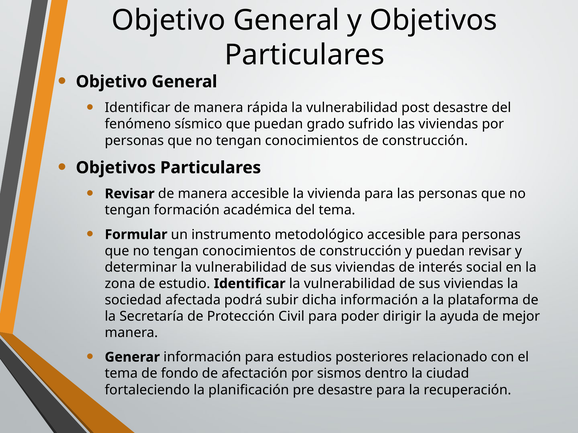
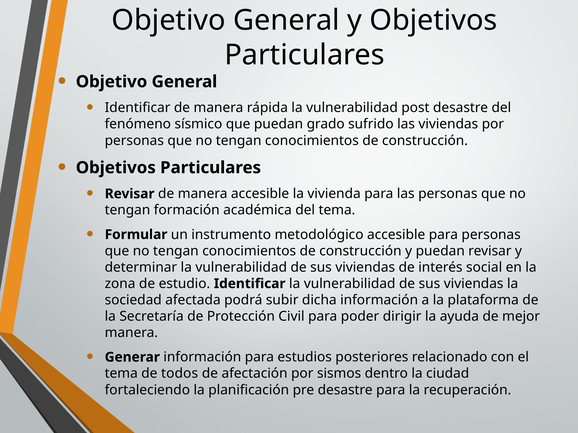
fondo: fondo -> todos (180, 374)
